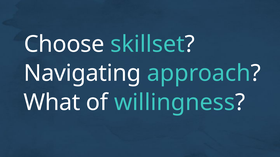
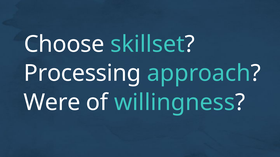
Navigating: Navigating -> Processing (82, 73)
What: What -> Were (52, 103)
